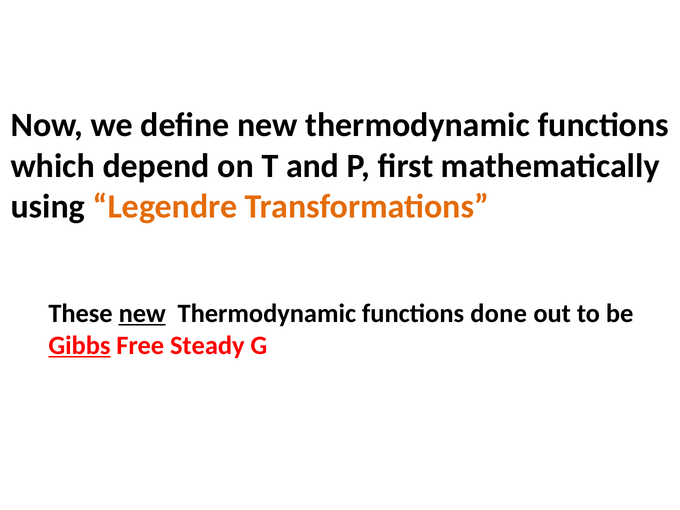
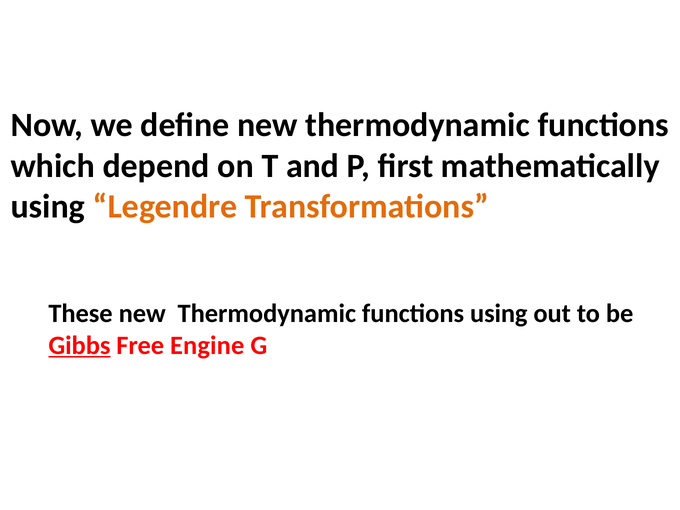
new underline: present -> none (142, 314)
functions done: done -> using (499, 314)
Steady: Steady -> Engine (207, 345)
